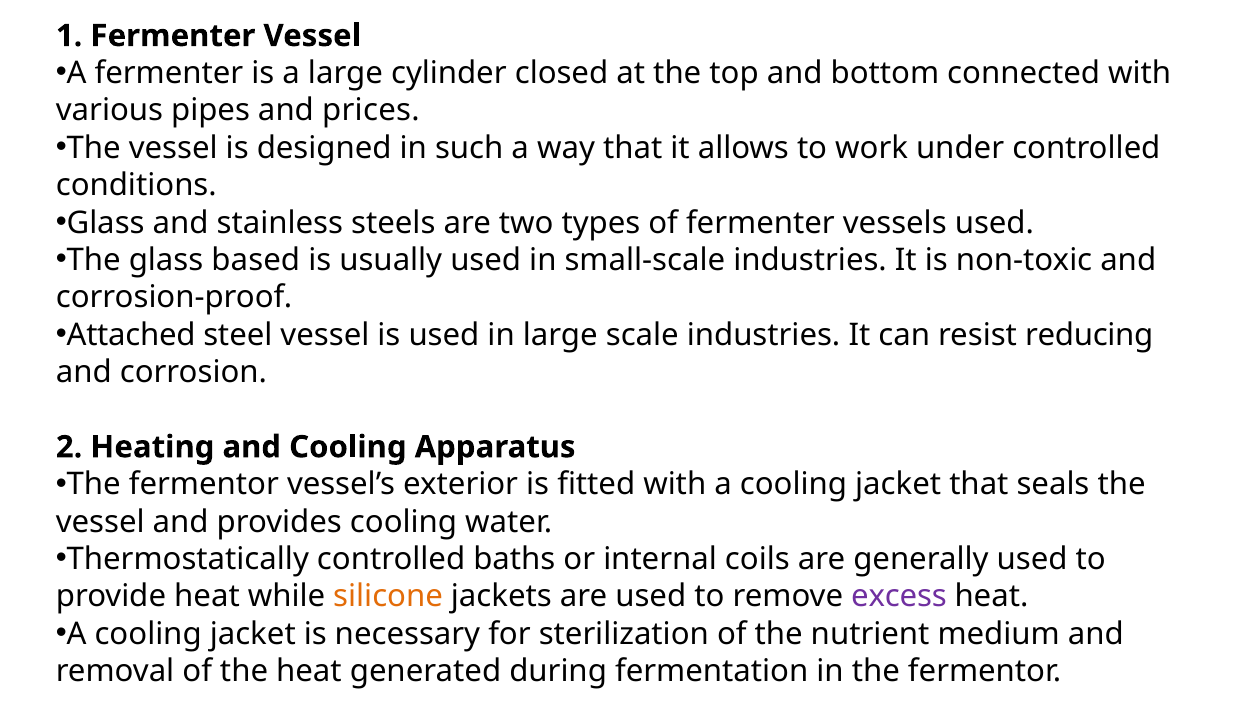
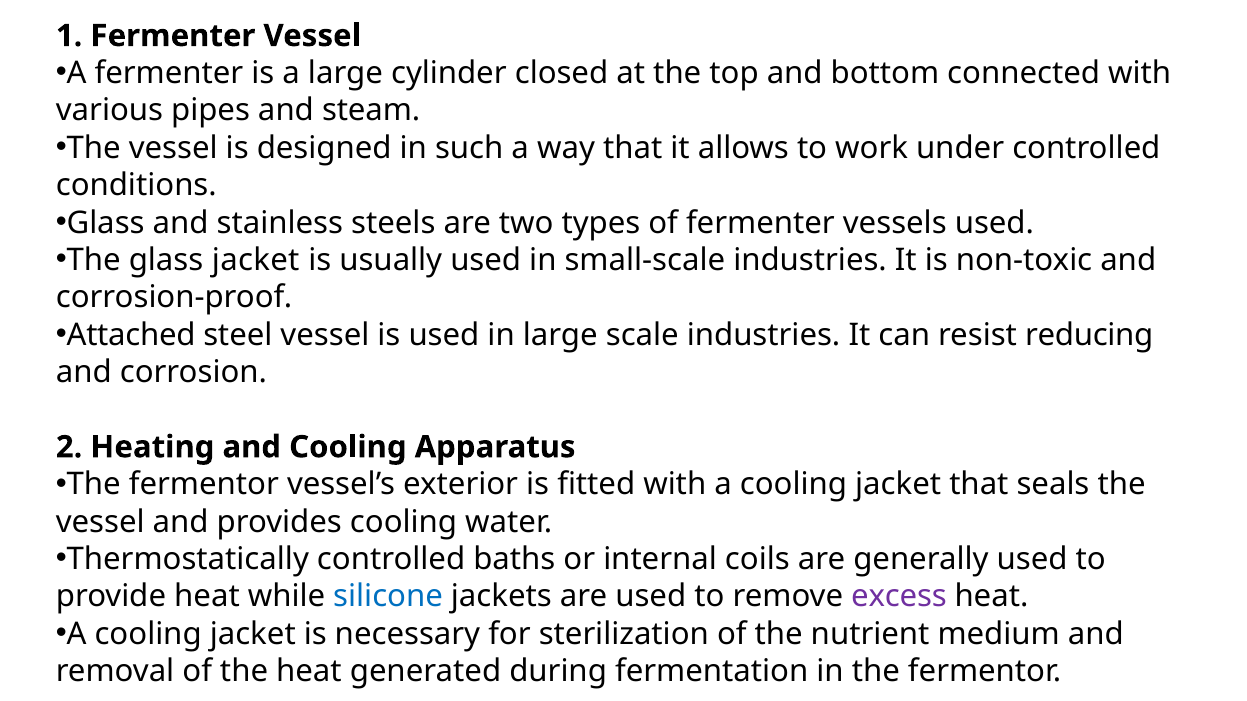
prices: prices -> steam (371, 111)
glass based: based -> jacket (256, 260)
silicone colour: orange -> blue (388, 597)
